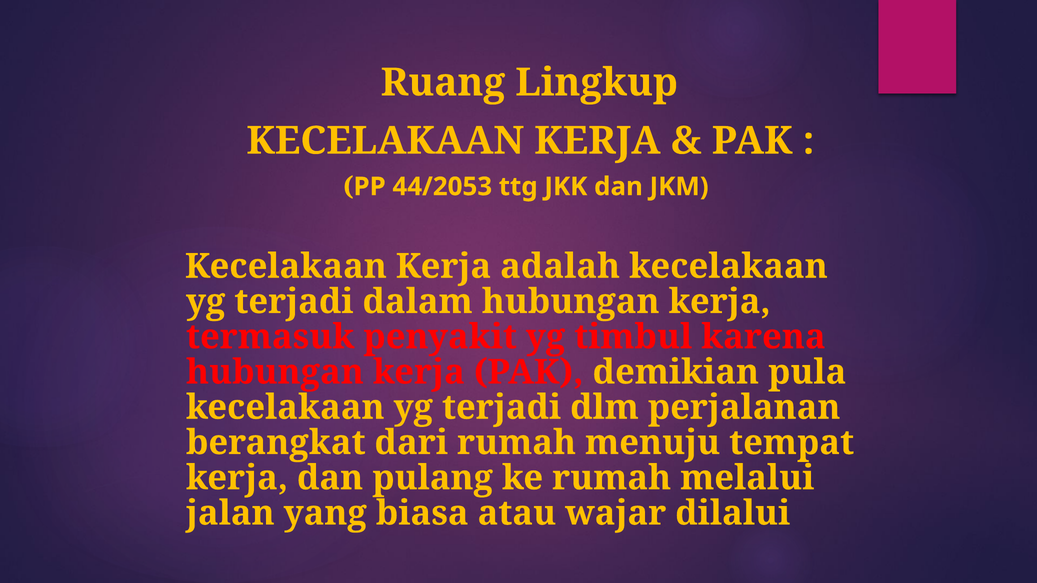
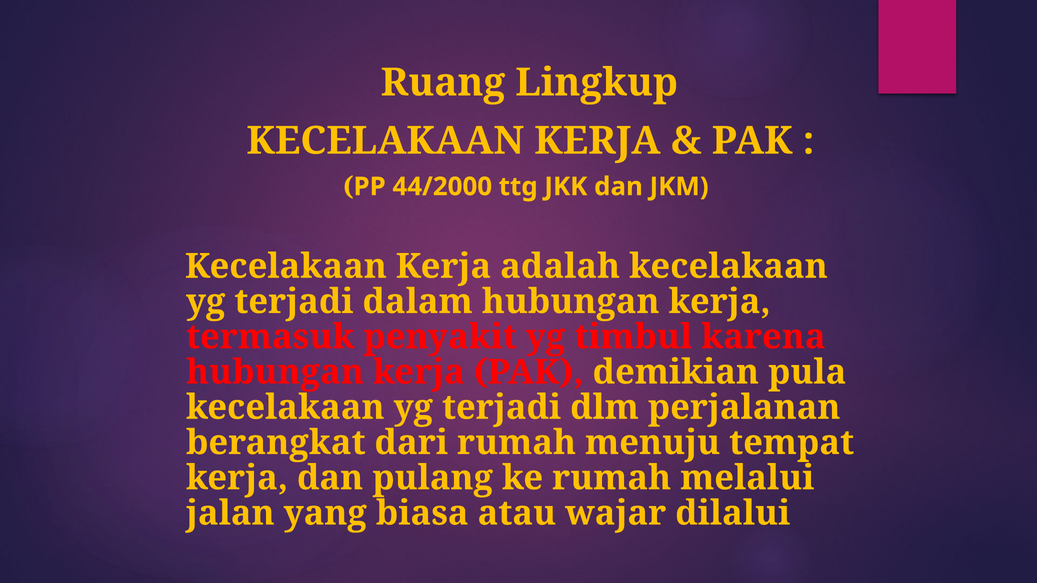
44/2053: 44/2053 -> 44/2000 (442, 187)
